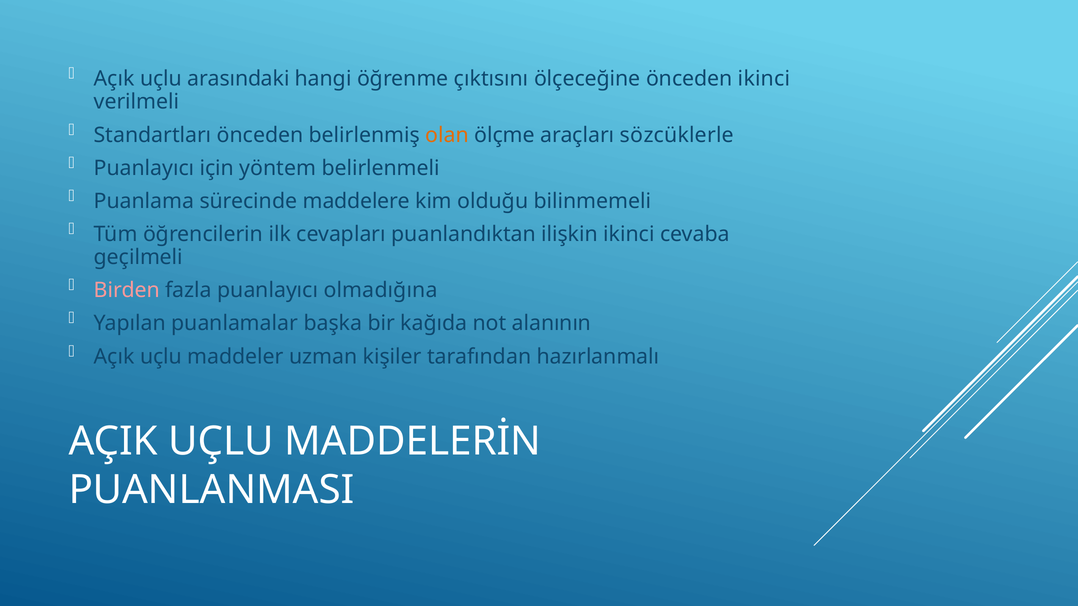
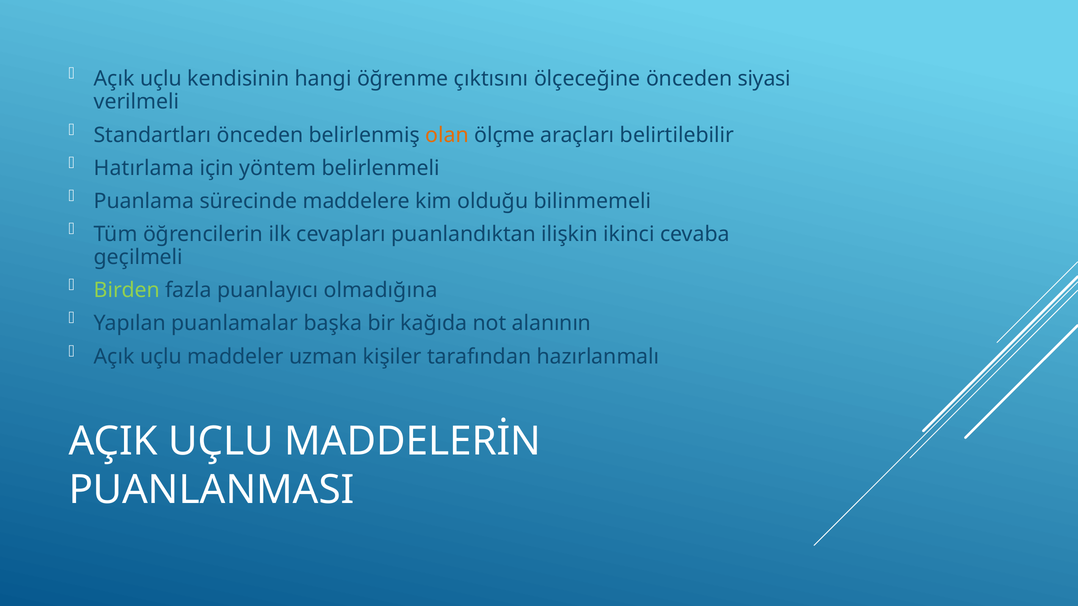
arasındaki: arasındaki -> kendisinin (238, 79)
önceden ikinci: ikinci -> siyasi (764, 79)
sözcüklerle: sözcüklerle -> belirtilebilir (677, 135)
Puanlayıcı: Puanlayıcı -> Hatırlama (144, 168)
Birden colour: pink -> light green (127, 291)
